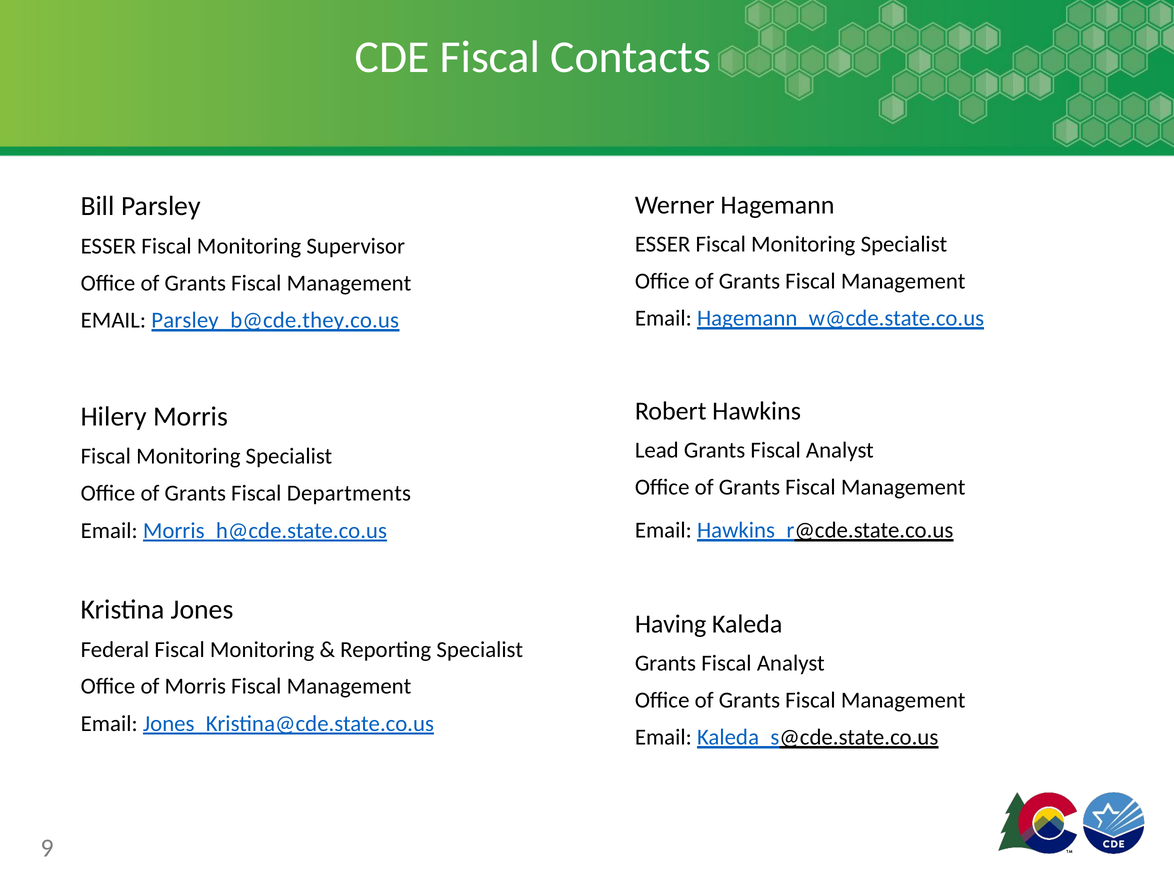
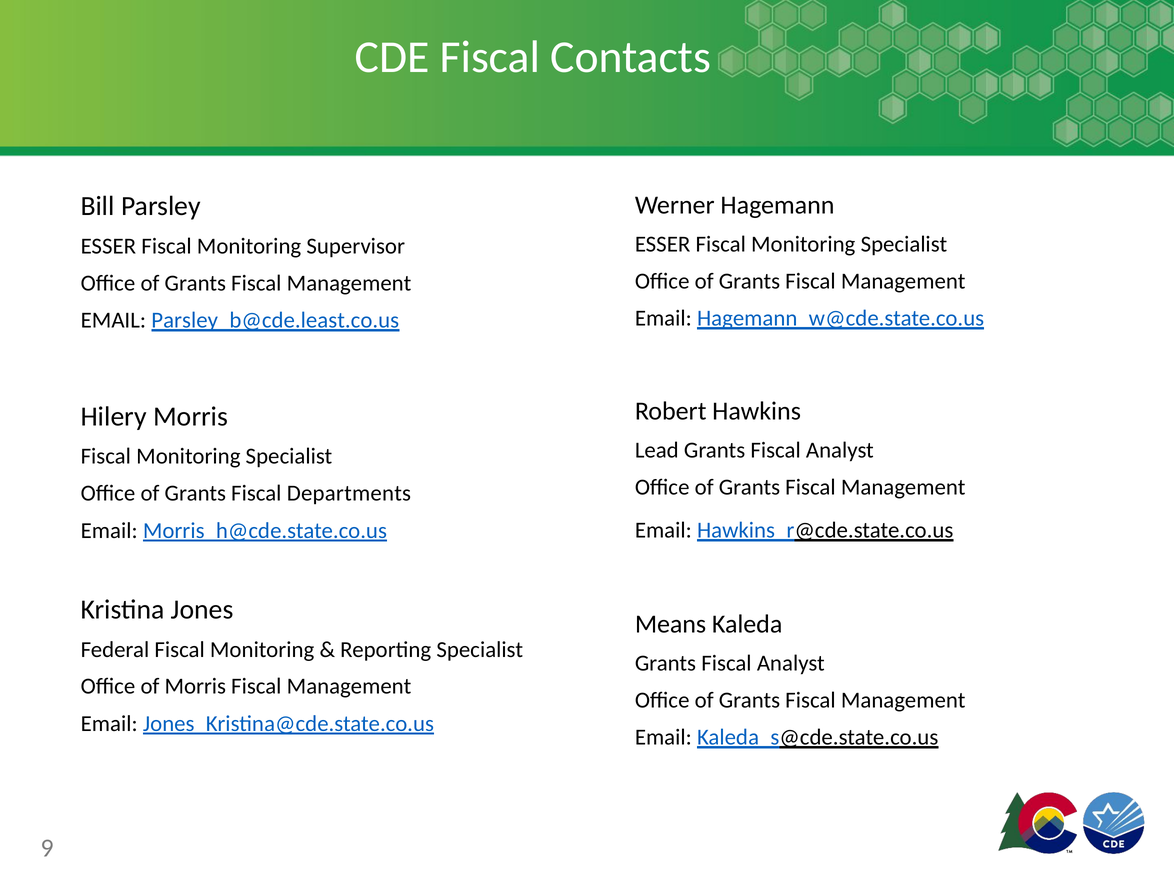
Parsley_b@cde.they.co.us: Parsley_b@cde.they.co.us -> Parsley_b@cde.least.co.us (275, 320)
Having: Having -> Means (671, 625)
